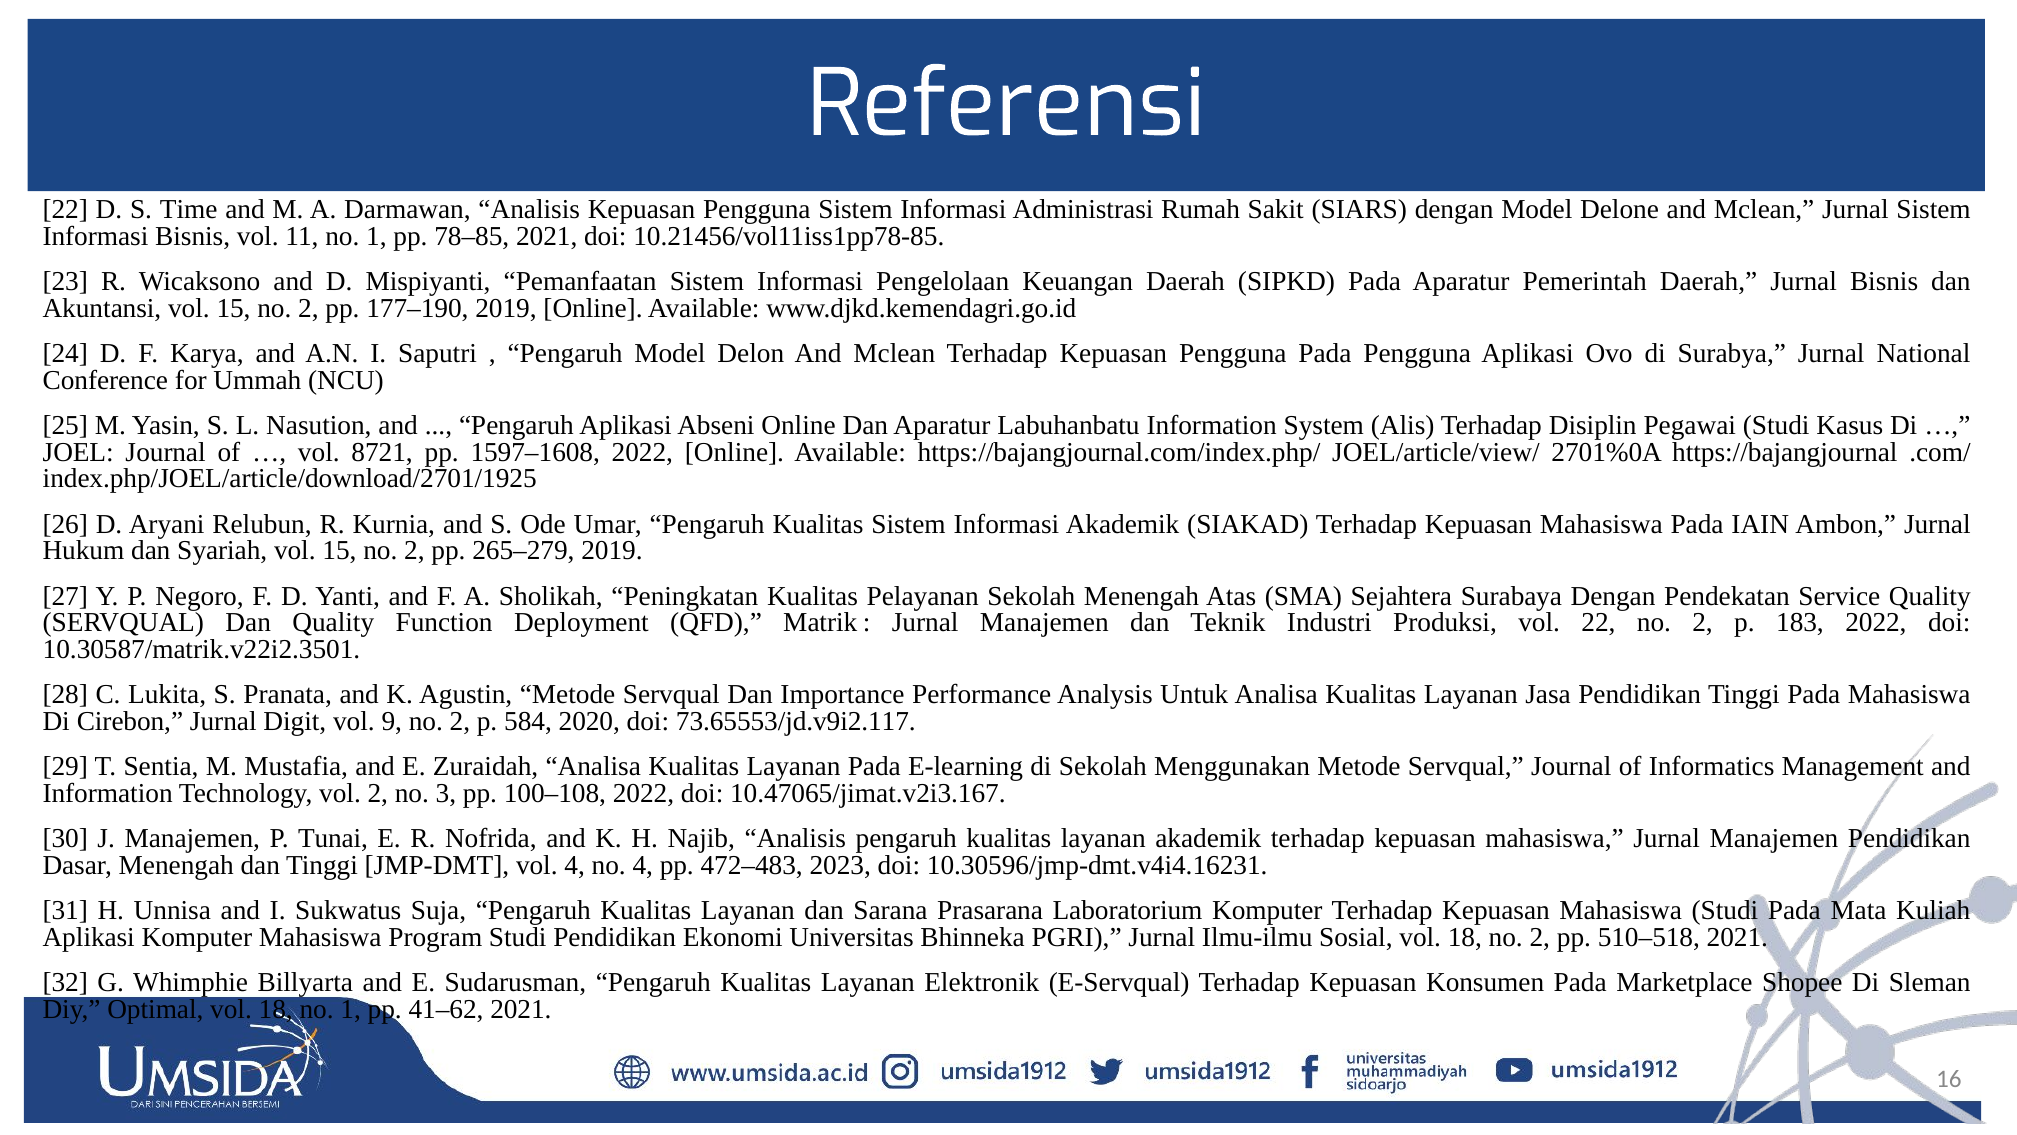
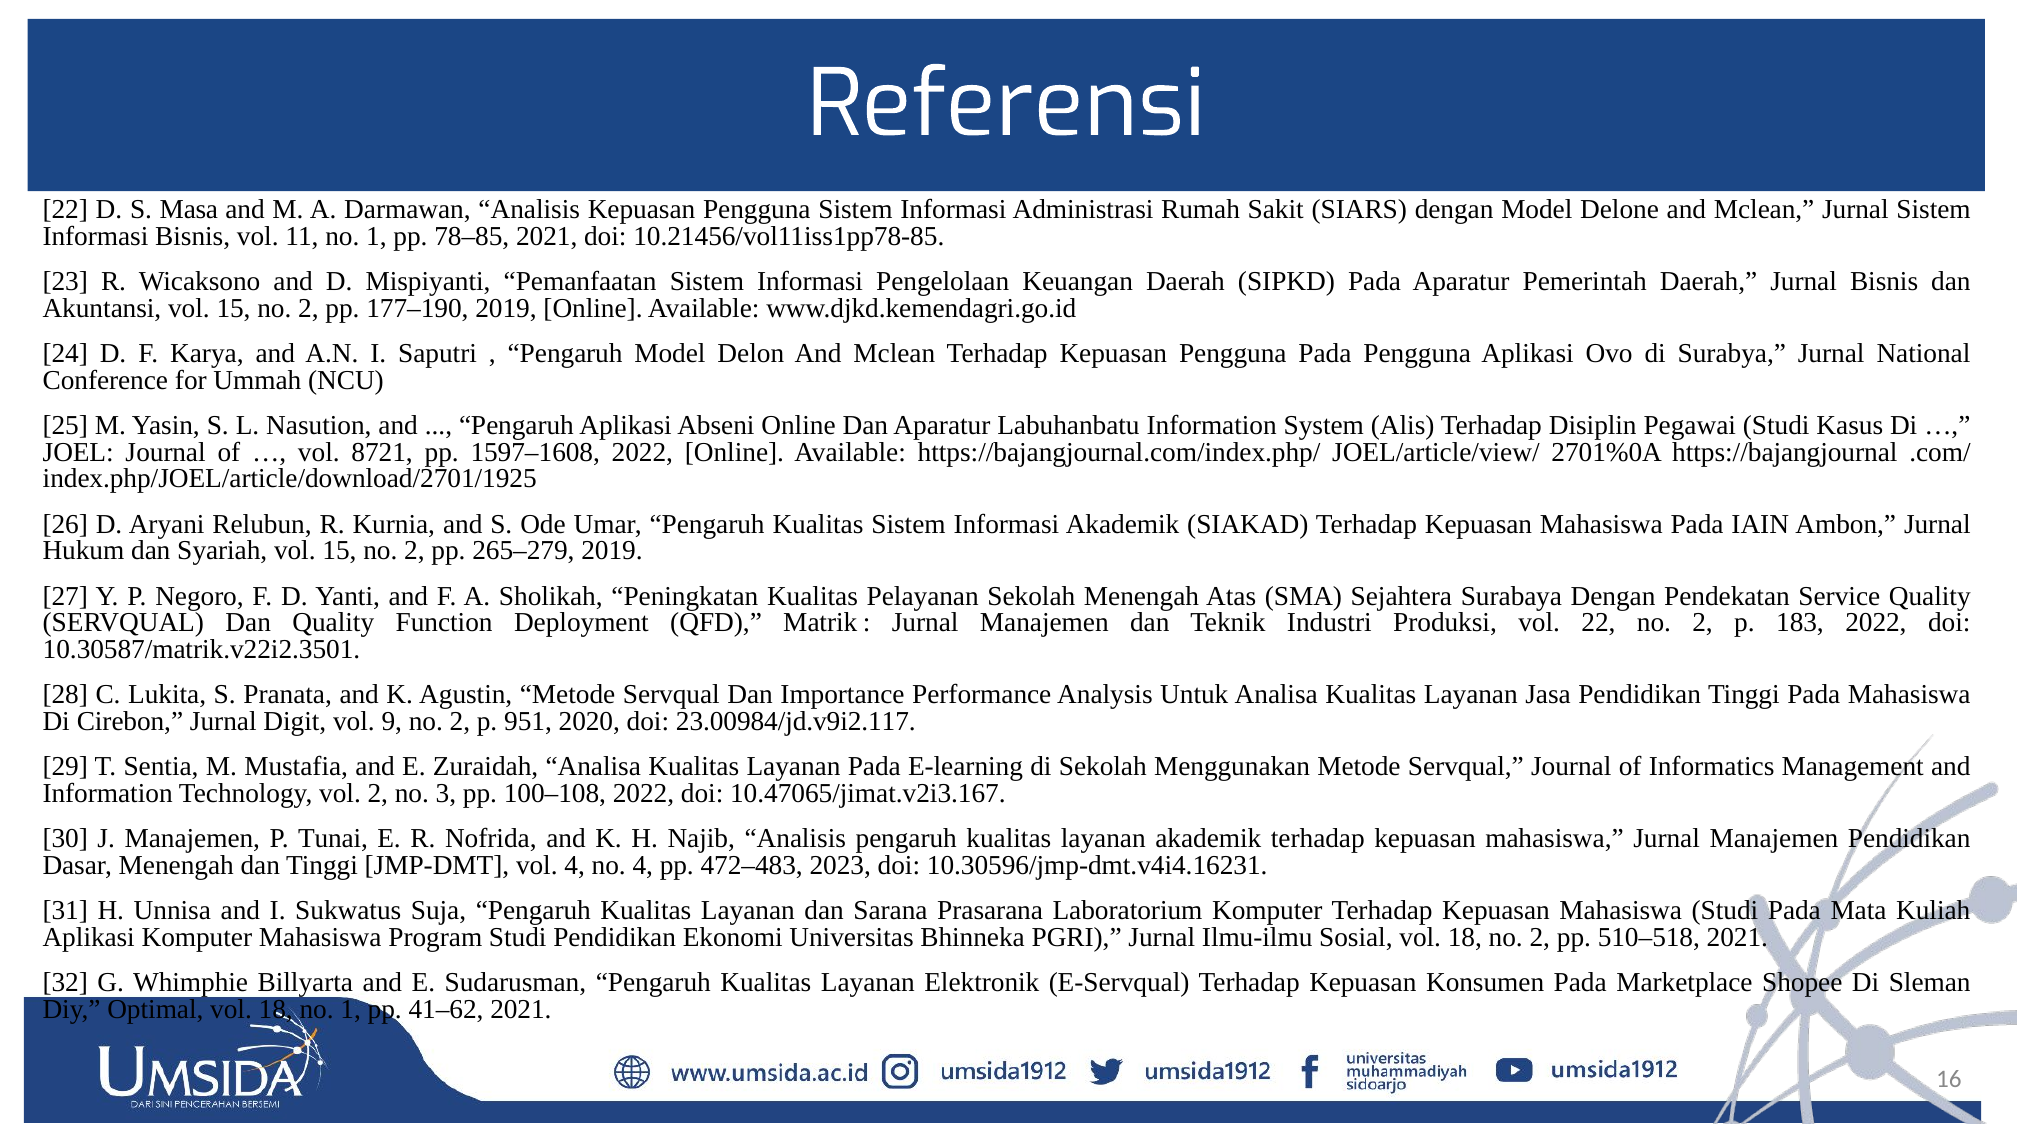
Time: Time -> Masa (189, 209)
584: 584 -> 951 (528, 721)
73.65553/jd.v9i2.117: 73.65553/jd.v9i2.117 -> 23.00984/jd.v9i2.117 (796, 721)
